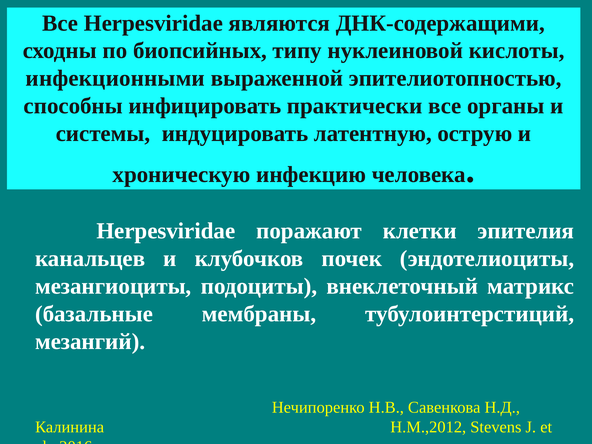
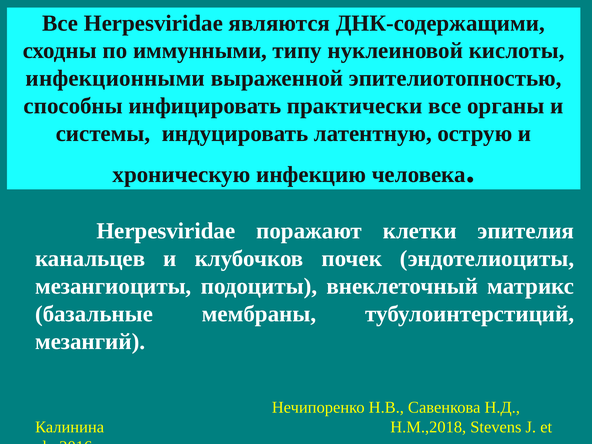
биопсийных: биопсийных -> иммунными (200, 51)
Н.М.,2012: Н.М.,2012 -> Н.М.,2018 (428, 427)
